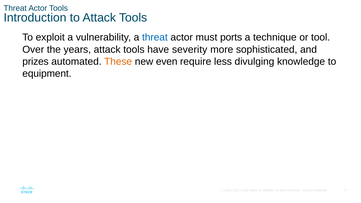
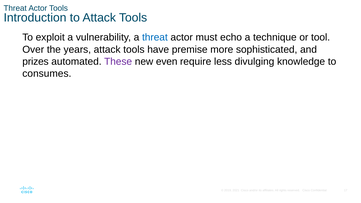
ports: ports -> echo (231, 37)
severity: severity -> premise (190, 49)
These colour: orange -> purple (118, 61)
equipment: equipment -> consumes (47, 74)
